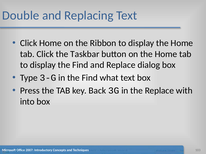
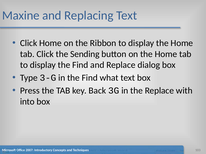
Double: Double -> Maxine (21, 15)
Taskbar: Taskbar -> Sending (85, 54)
